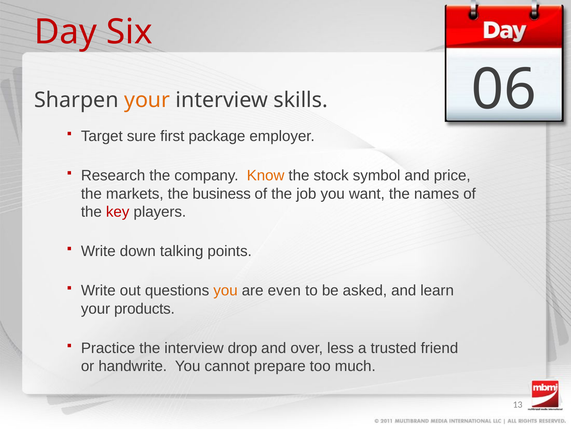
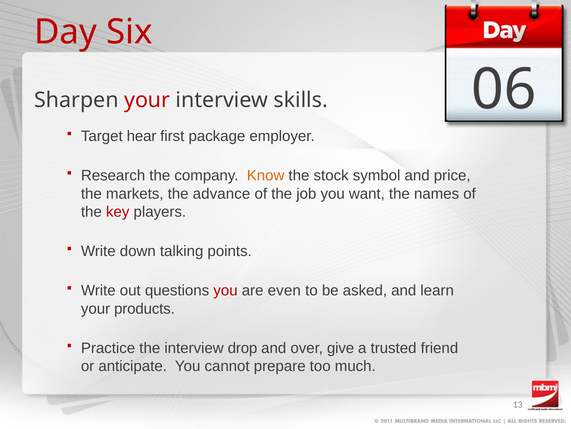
your colour: orange -> red (147, 100)
sure: sure -> hear (142, 136)
business: business -> advance (222, 193)
you colour: orange -> red (226, 290)
less: less -> give (341, 348)
handwrite: handwrite -> anticipate (133, 366)
